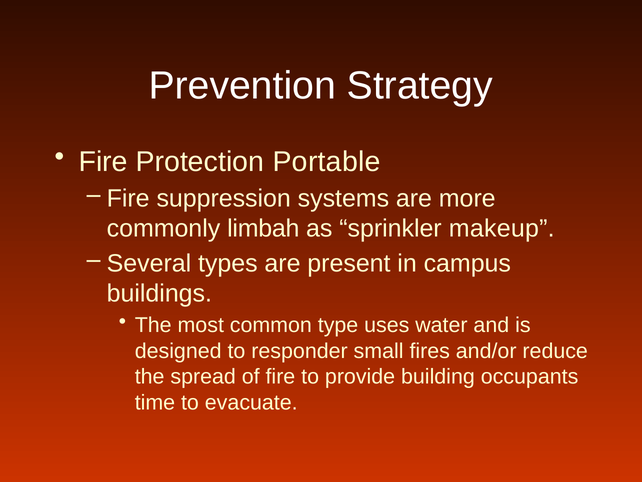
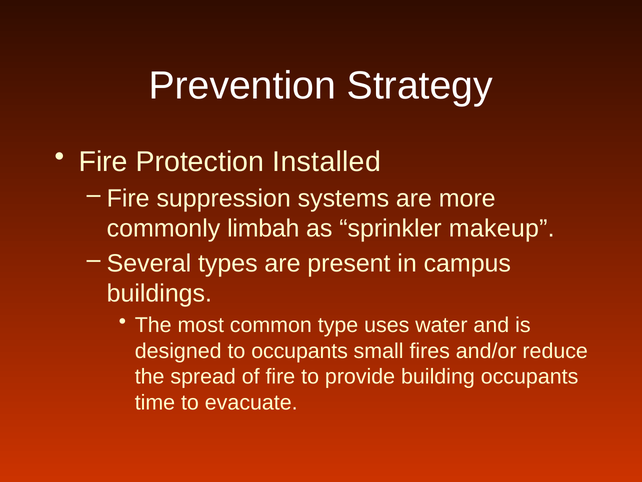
Portable: Portable -> Installed (327, 161)
to responder: responder -> occupants (300, 351)
